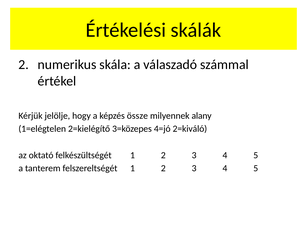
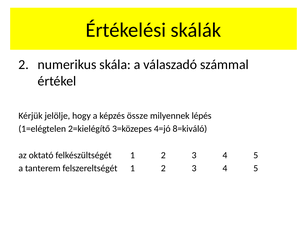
alany: alany -> lépés (202, 116)
2=kiváló: 2=kiváló -> 8=kiváló (190, 129)
